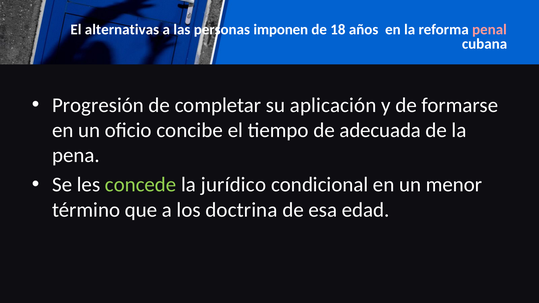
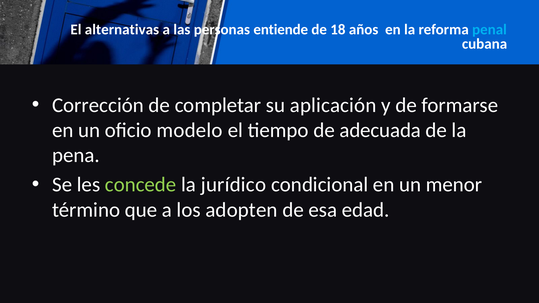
imponen: imponen -> entiende (281, 30)
penal colour: pink -> light blue (489, 30)
Progresión: Progresión -> Corrección (98, 105)
concibe: concibe -> modelo (190, 130)
doctrina: doctrina -> adopten (241, 210)
